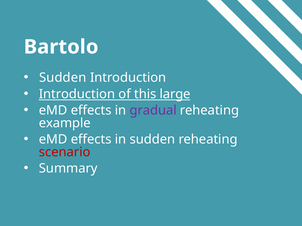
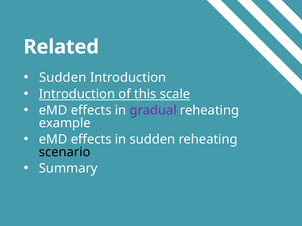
Bartolo: Bartolo -> Related (61, 47)
large: large -> scale (175, 94)
scenario colour: red -> black (65, 152)
